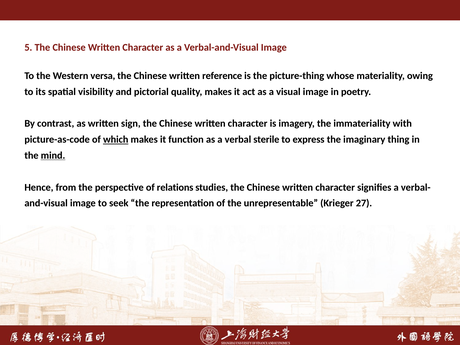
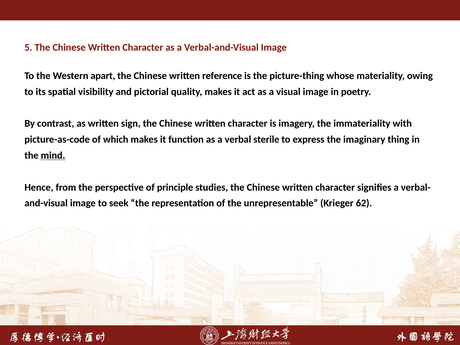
versa: versa -> apart (103, 76)
which underline: present -> none (116, 140)
relations: relations -> principle (175, 187)
27: 27 -> 62 (364, 203)
